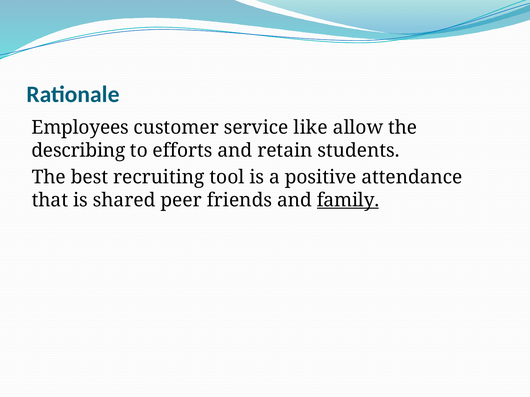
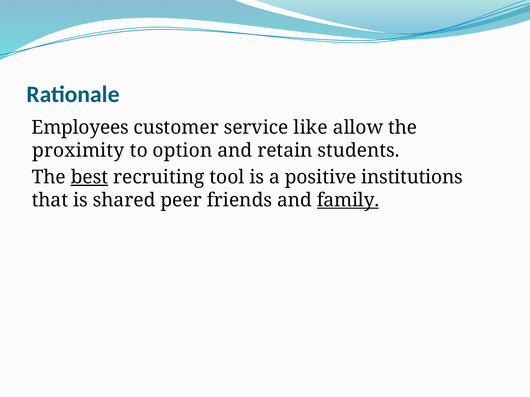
describing: describing -> proximity (78, 151)
efforts: efforts -> option (183, 151)
best underline: none -> present (89, 177)
attendance: attendance -> institutions (412, 177)
